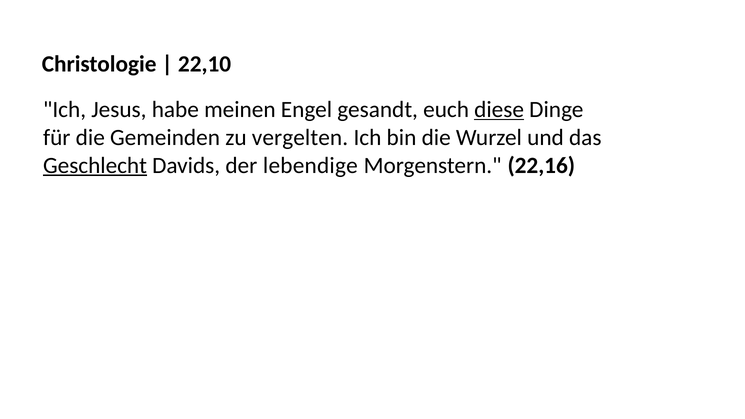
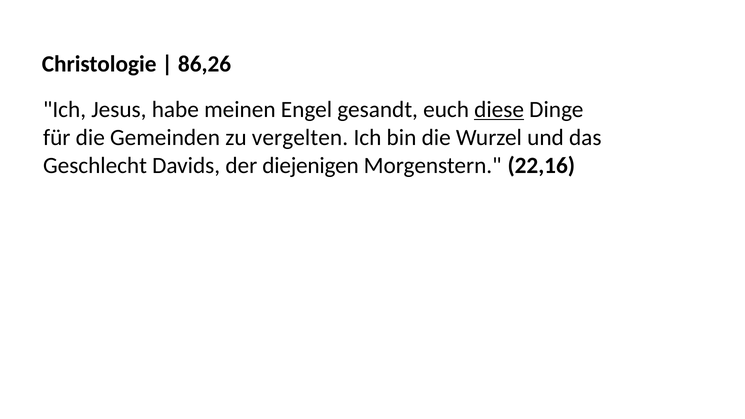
22,10: 22,10 -> 86,26 (205, 64)
Geschlecht underline: present -> none (95, 165)
lebendige: lebendige -> diejenigen (311, 165)
